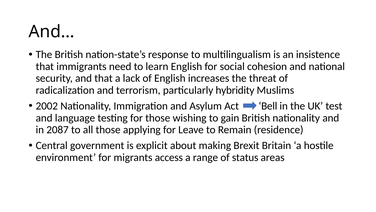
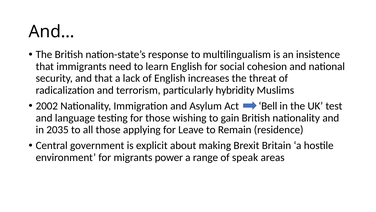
2087: 2087 -> 2035 (58, 129)
access: access -> power (169, 157)
status: status -> speak (245, 157)
